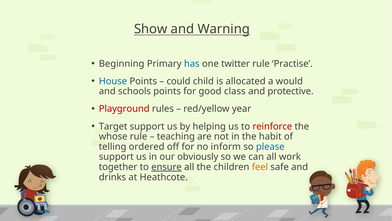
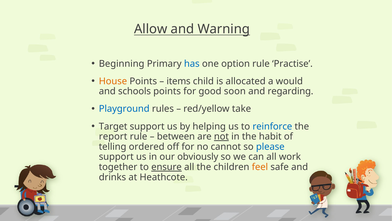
Show: Show -> Allow (151, 29)
twitter: twitter -> option (236, 64)
House colour: blue -> orange (113, 81)
could: could -> items (179, 81)
class: class -> soon (235, 91)
protective: protective -> regarding (290, 91)
Playground colour: red -> blue (124, 109)
year: year -> take (242, 109)
reinforce colour: red -> blue (272, 126)
whose: whose -> report (113, 136)
teaching: teaching -> between (176, 136)
not underline: none -> present (221, 136)
inform: inform -> cannot (226, 146)
